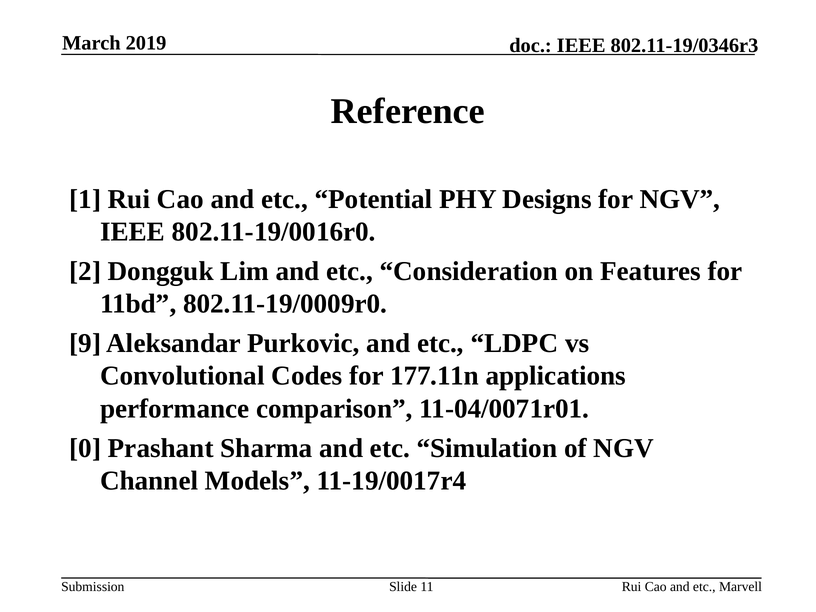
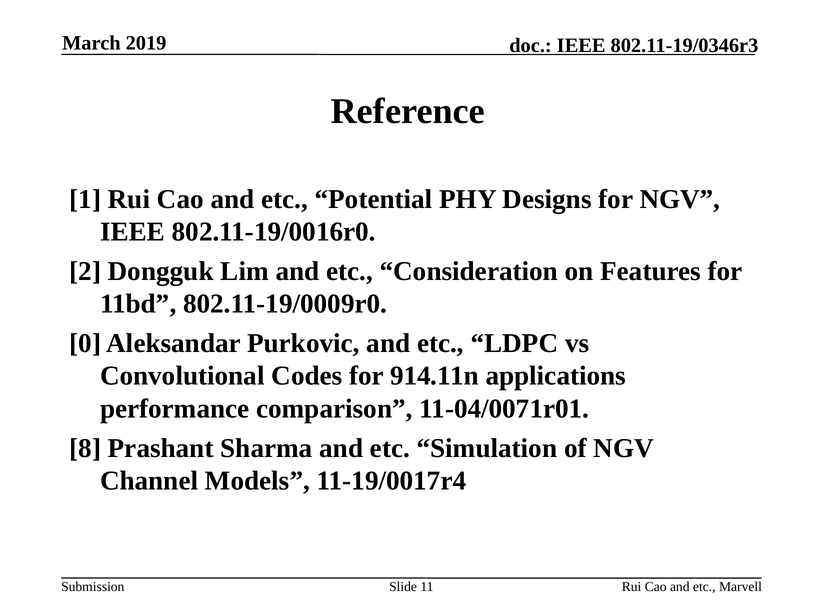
9: 9 -> 0 (85, 343)
177.11n: 177.11n -> 914.11n (435, 376)
0: 0 -> 8 (85, 448)
